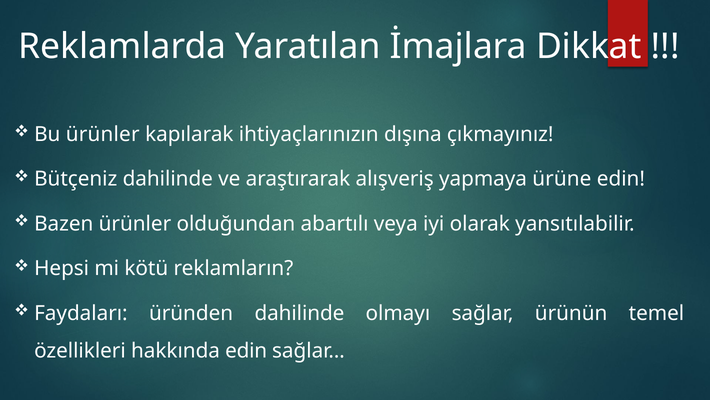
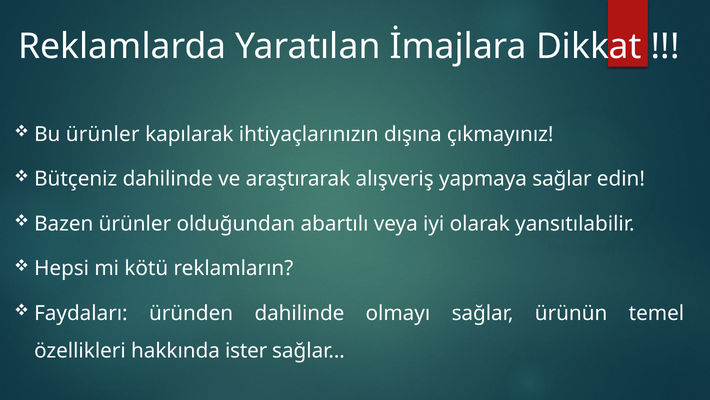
yapmaya ürüne: ürüne -> sağlar (562, 179)
hakkında edin: edin -> ister (246, 350)
